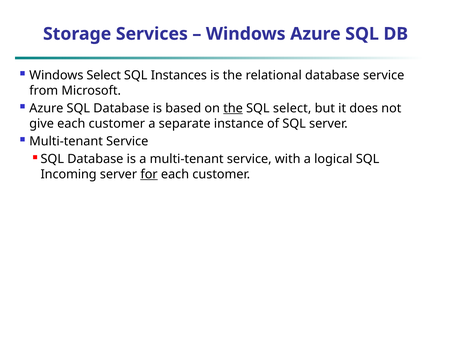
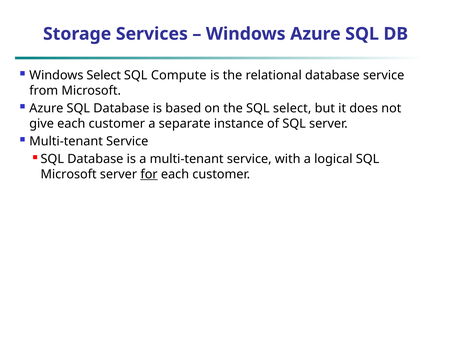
Instances: Instances -> Compute (179, 75)
the underline: present -> none (233, 108)
Incoming: Incoming -> Microsoft (69, 174)
